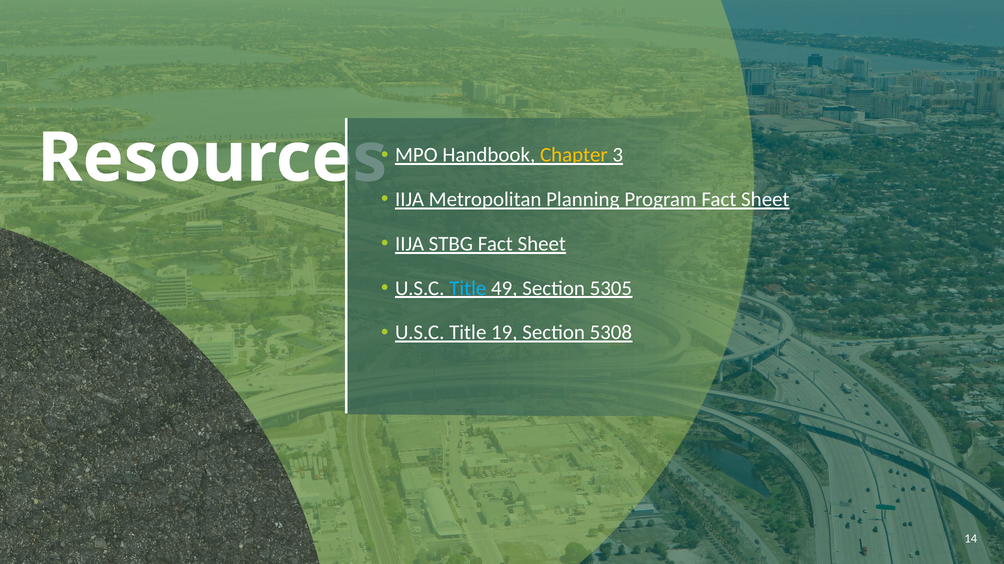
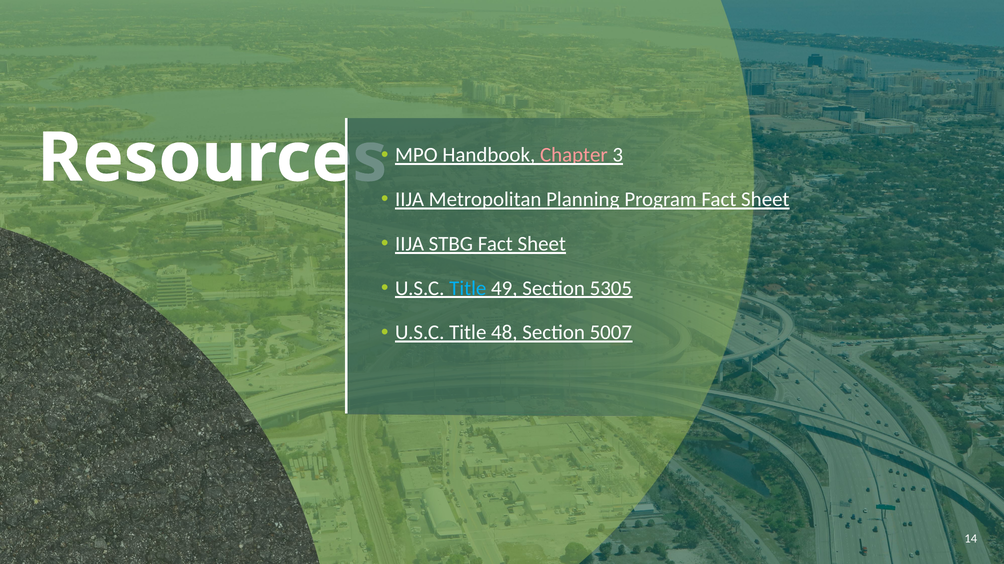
Chapter colour: yellow -> pink (574, 155)
19: 19 -> 48 (504, 333)
5308: 5308 -> 5007 (611, 333)
